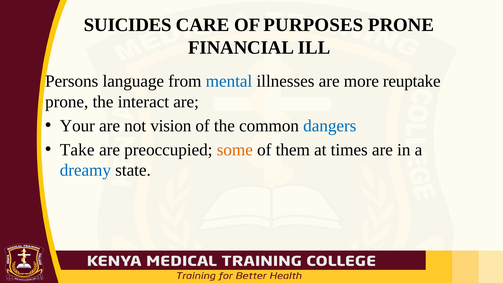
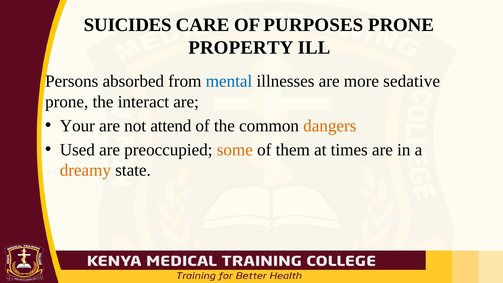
FINANCIAL: FINANCIAL -> PROPERTY (241, 48)
language: language -> absorbed (133, 81)
reuptake: reuptake -> sedative (412, 81)
vision: vision -> attend (171, 126)
dangers colour: blue -> orange (330, 126)
Take: Take -> Used (77, 150)
dreamy colour: blue -> orange (85, 170)
